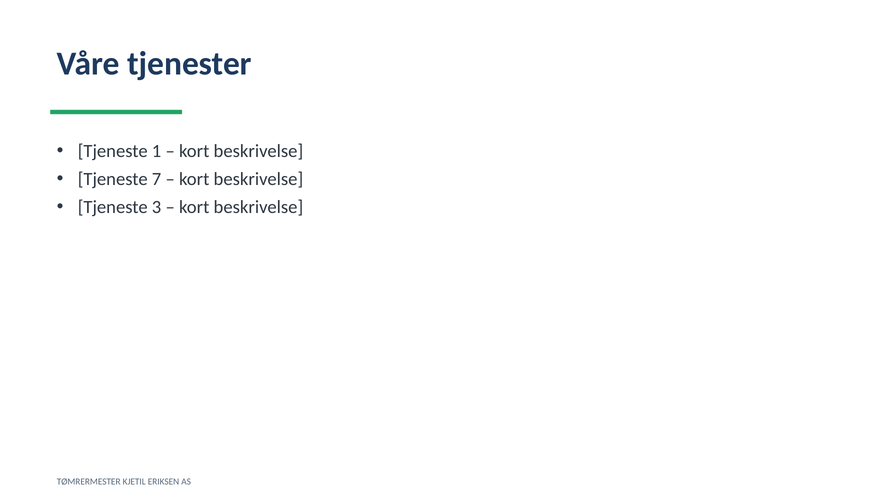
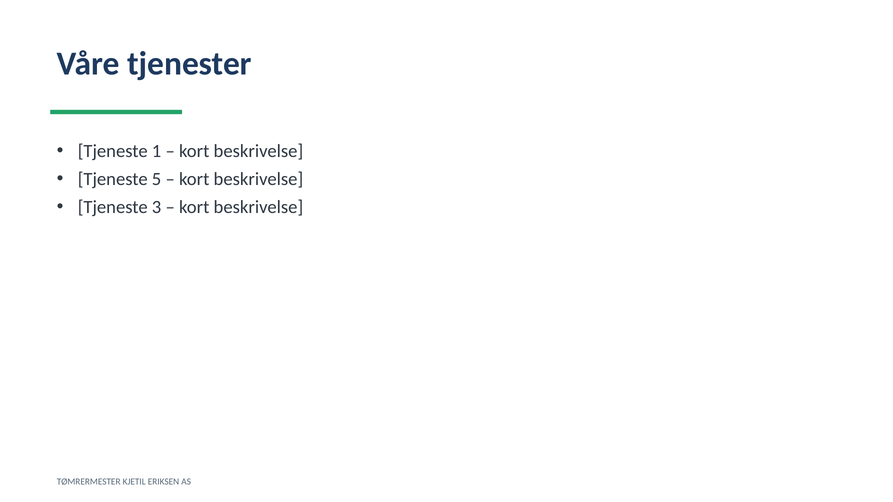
7: 7 -> 5 (157, 179)
